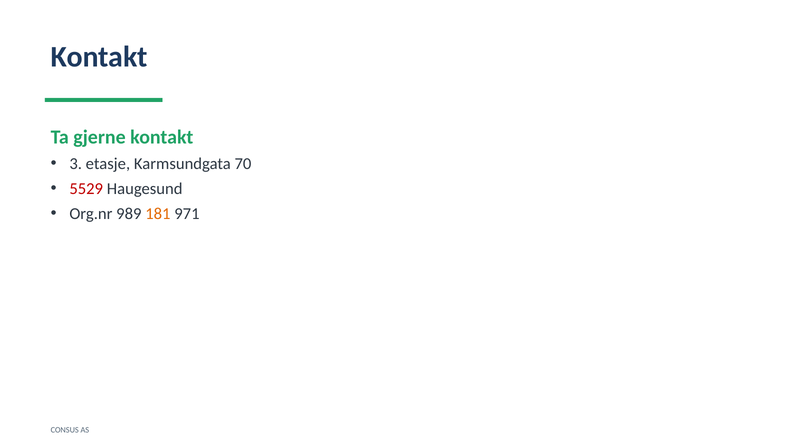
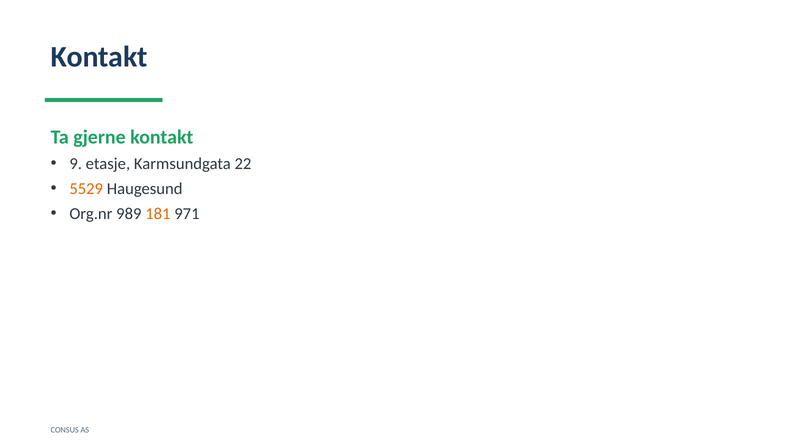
3: 3 -> 9 (76, 164)
70: 70 -> 22 (243, 164)
5529 colour: red -> orange (86, 189)
